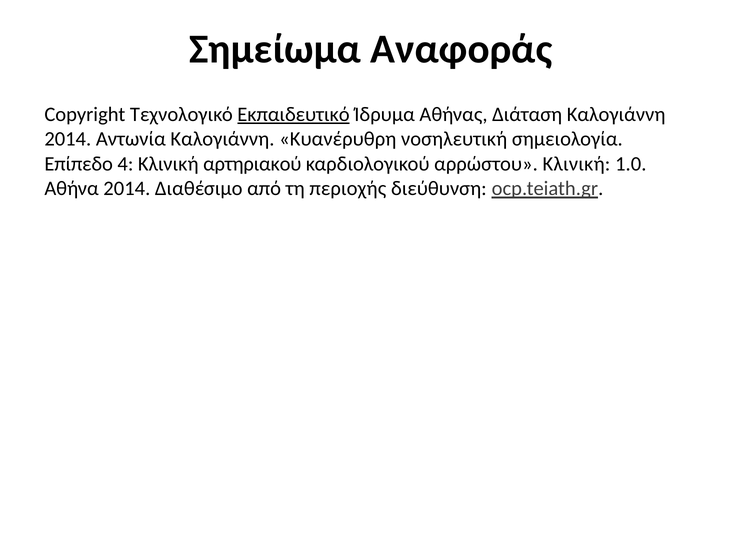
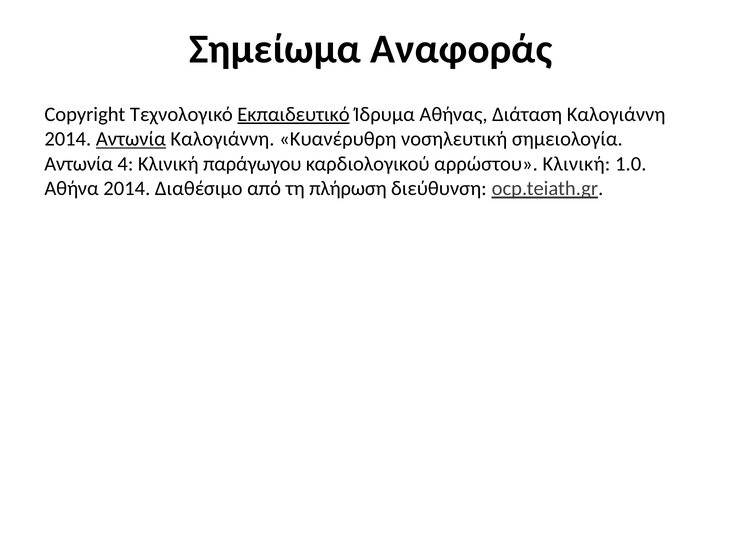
Αντωνία underline: none -> present (131, 139)
Επίπεδο: Επίπεδο -> Αντωνία (79, 164)
αρτηριακού: αρτηριακού -> παράγωγου (252, 164)
περιοχής: περιοχής -> πλήρωση (348, 188)
